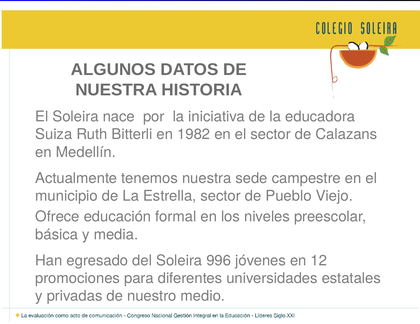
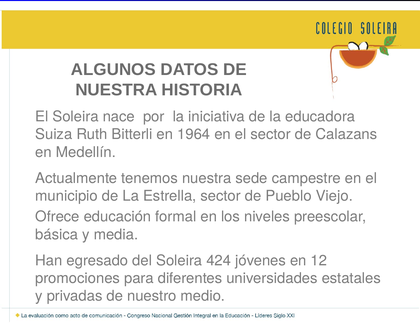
1982: 1982 -> 1964 (194, 135)
996: 996 -> 424 (219, 261)
